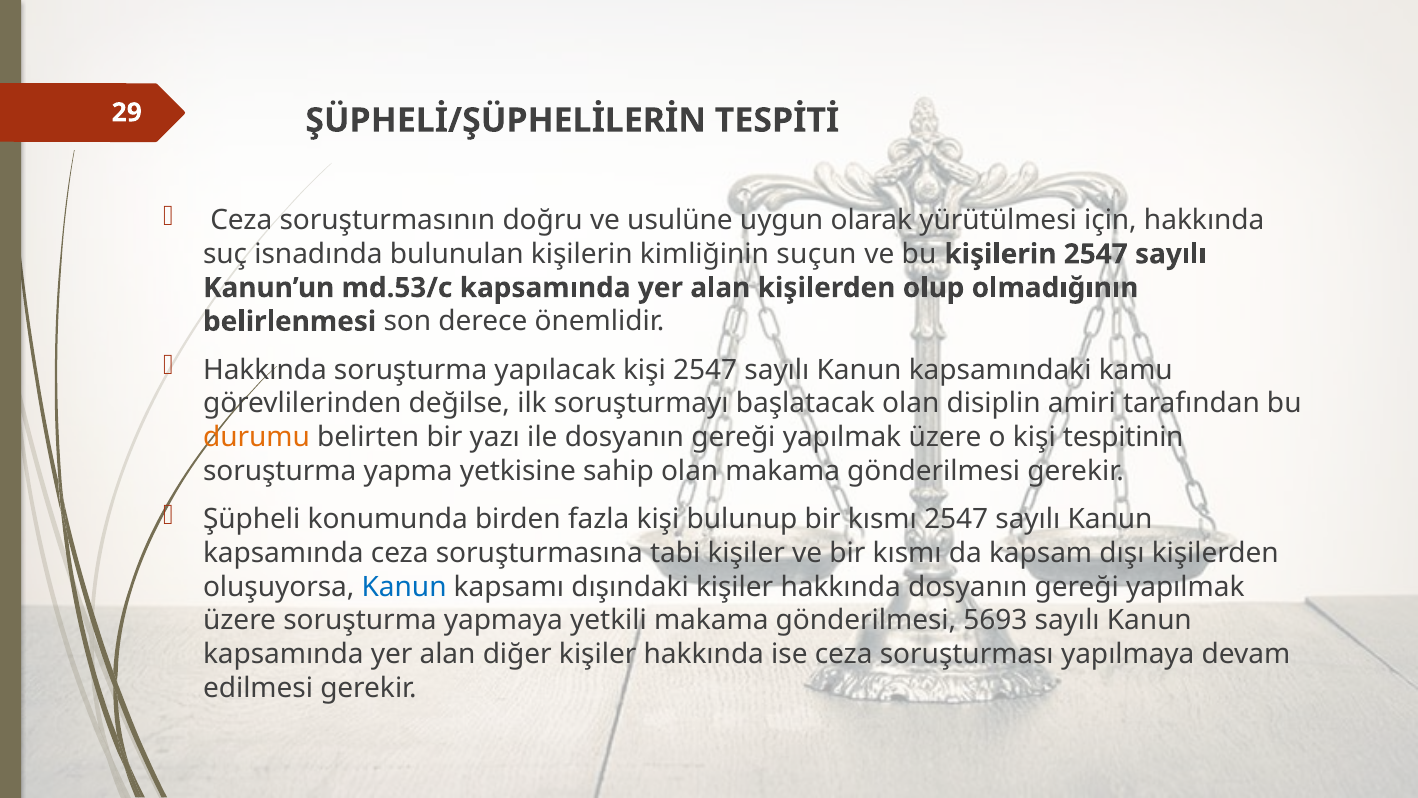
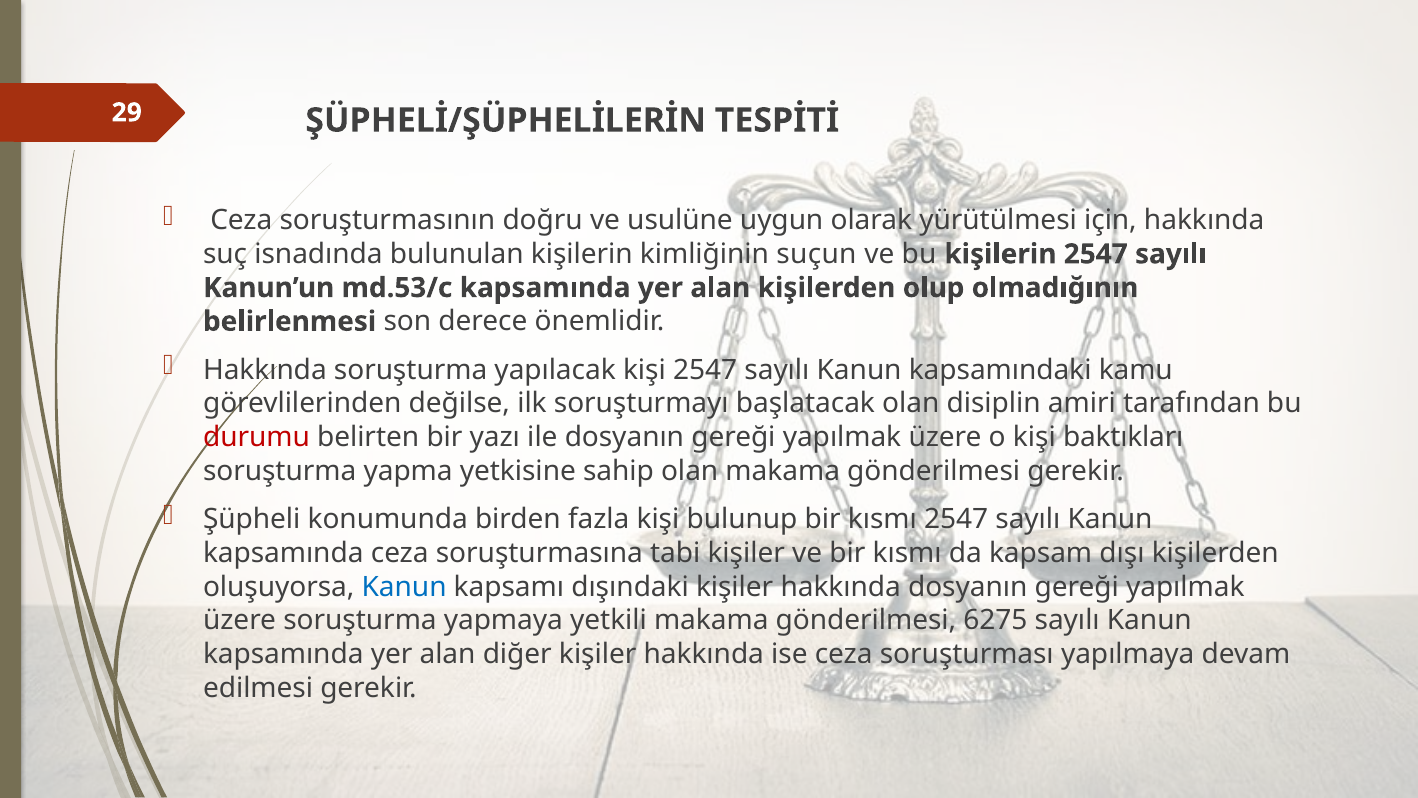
durumu colour: orange -> red (256, 437)
tespitinin: tespitinin -> baktıkları (1123, 437)
5693: 5693 -> 6275 (996, 620)
